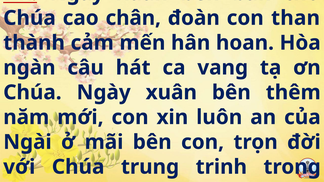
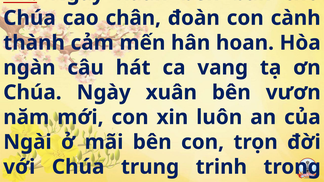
than: than -> cành (296, 18)
thêm: thêm -> vươn (293, 93)
